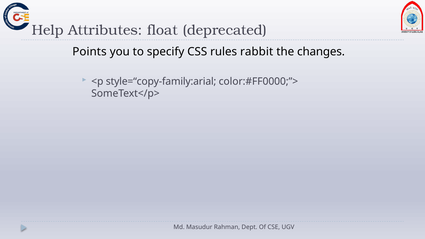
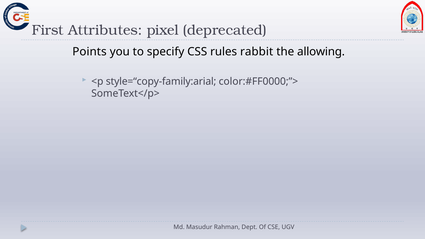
Help: Help -> First (48, 30)
float: float -> pixel (163, 30)
changes: changes -> allowing (321, 52)
